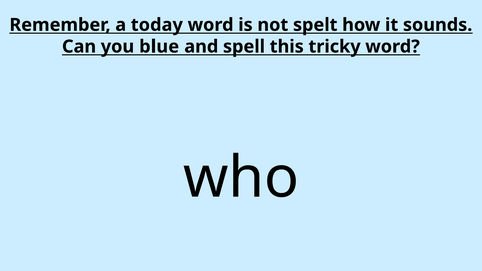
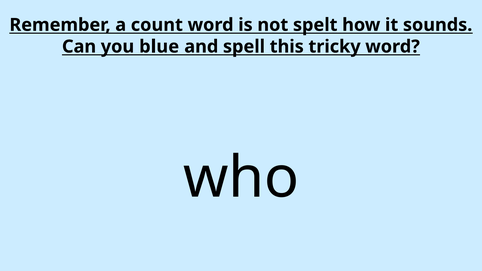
today: today -> count (157, 25)
